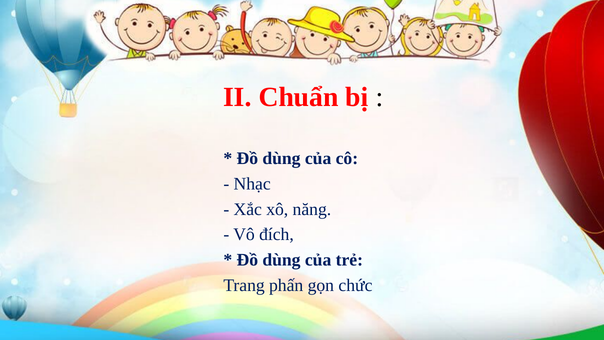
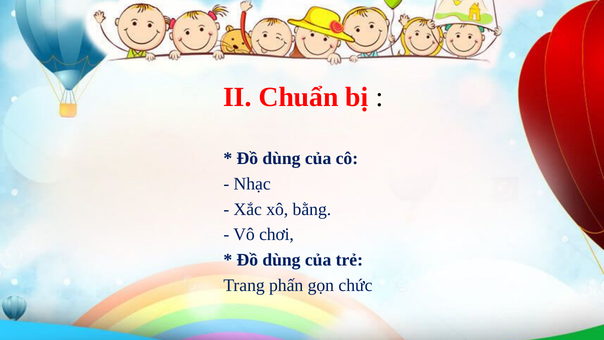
năng: năng -> bằng (312, 209)
đích: đích -> chơi (277, 234)
